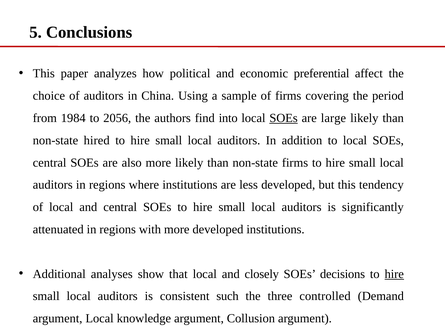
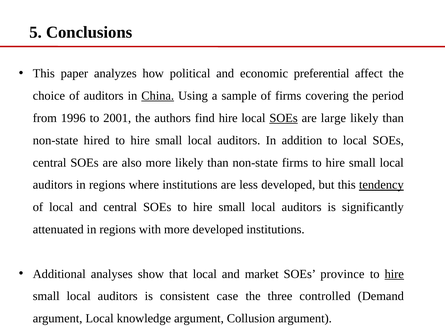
China underline: none -> present (158, 96)
1984: 1984 -> 1996 (73, 118)
2056: 2056 -> 2001 (117, 118)
find into: into -> hire (228, 118)
tendency underline: none -> present (381, 185)
closely: closely -> market (262, 274)
decisions: decisions -> province (342, 274)
such: such -> case (227, 296)
